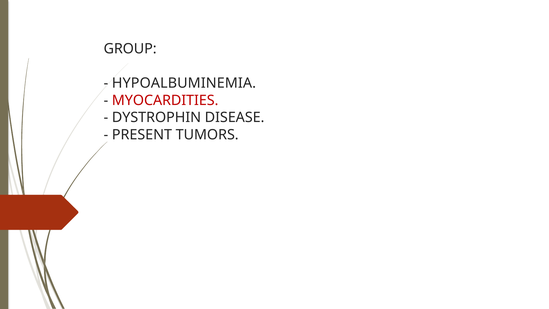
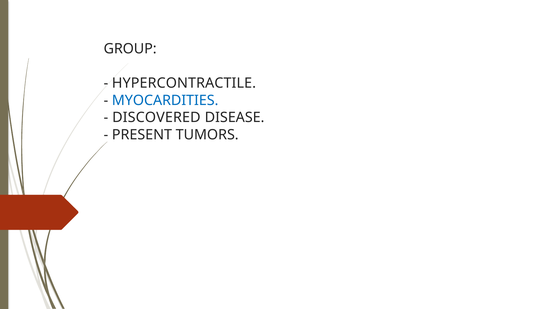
HYPOALBUMINEMIA: HYPOALBUMINEMIA -> HYPERCONTRACTILE (184, 83)
MYOCARDITIES colour: red -> blue (165, 100)
DYSTROPHIN: DYSTROPHIN -> DISCOVERED (156, 117)
